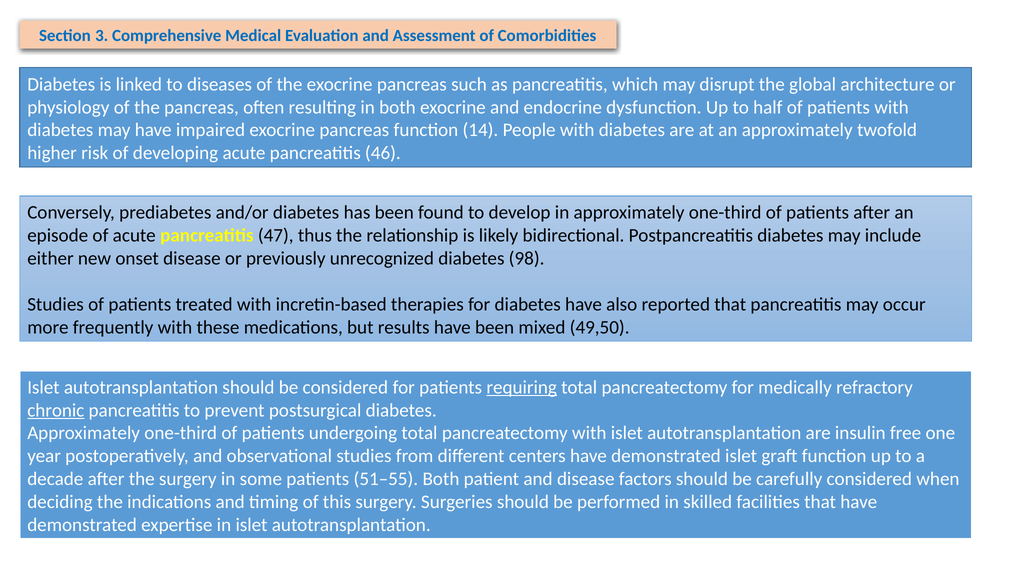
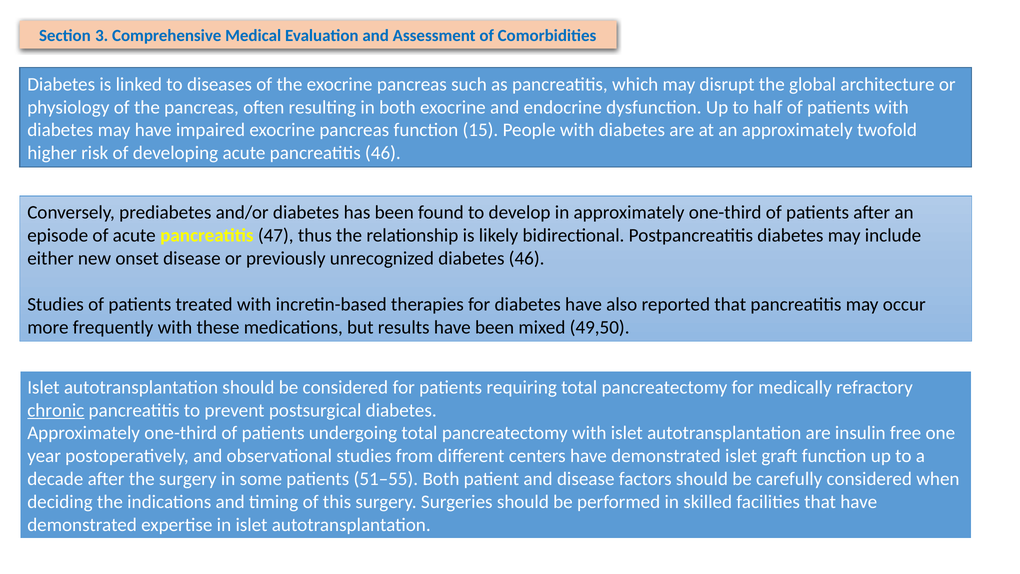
14: 14 -> 15 (480, 130)
diabetes 98: 98 -> 46 (527, 258)
requiring underline: present -> none (522, 387)
